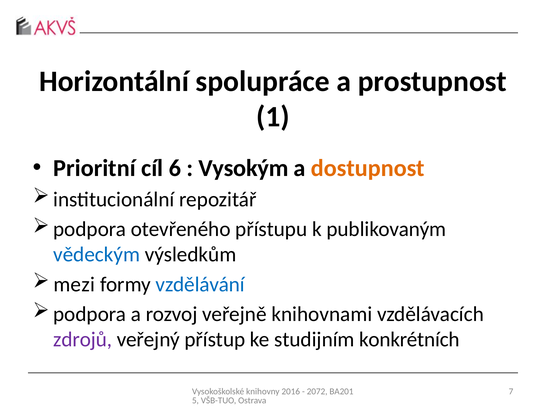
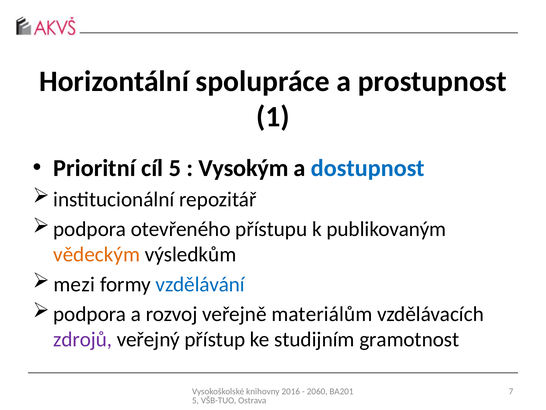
cíl 6: 6 -> 5 (175, 168)
dostupnost colour: orange -> blue (368, 168)
vědeckým colour: blue -> orange (97, 254)
knihovnami: knihovnami -> materiálům (322, 314)
konkrétních: konkrétních -> gramotnost (409, 339)
2072: 2072 -> 2060 (317, 391)
